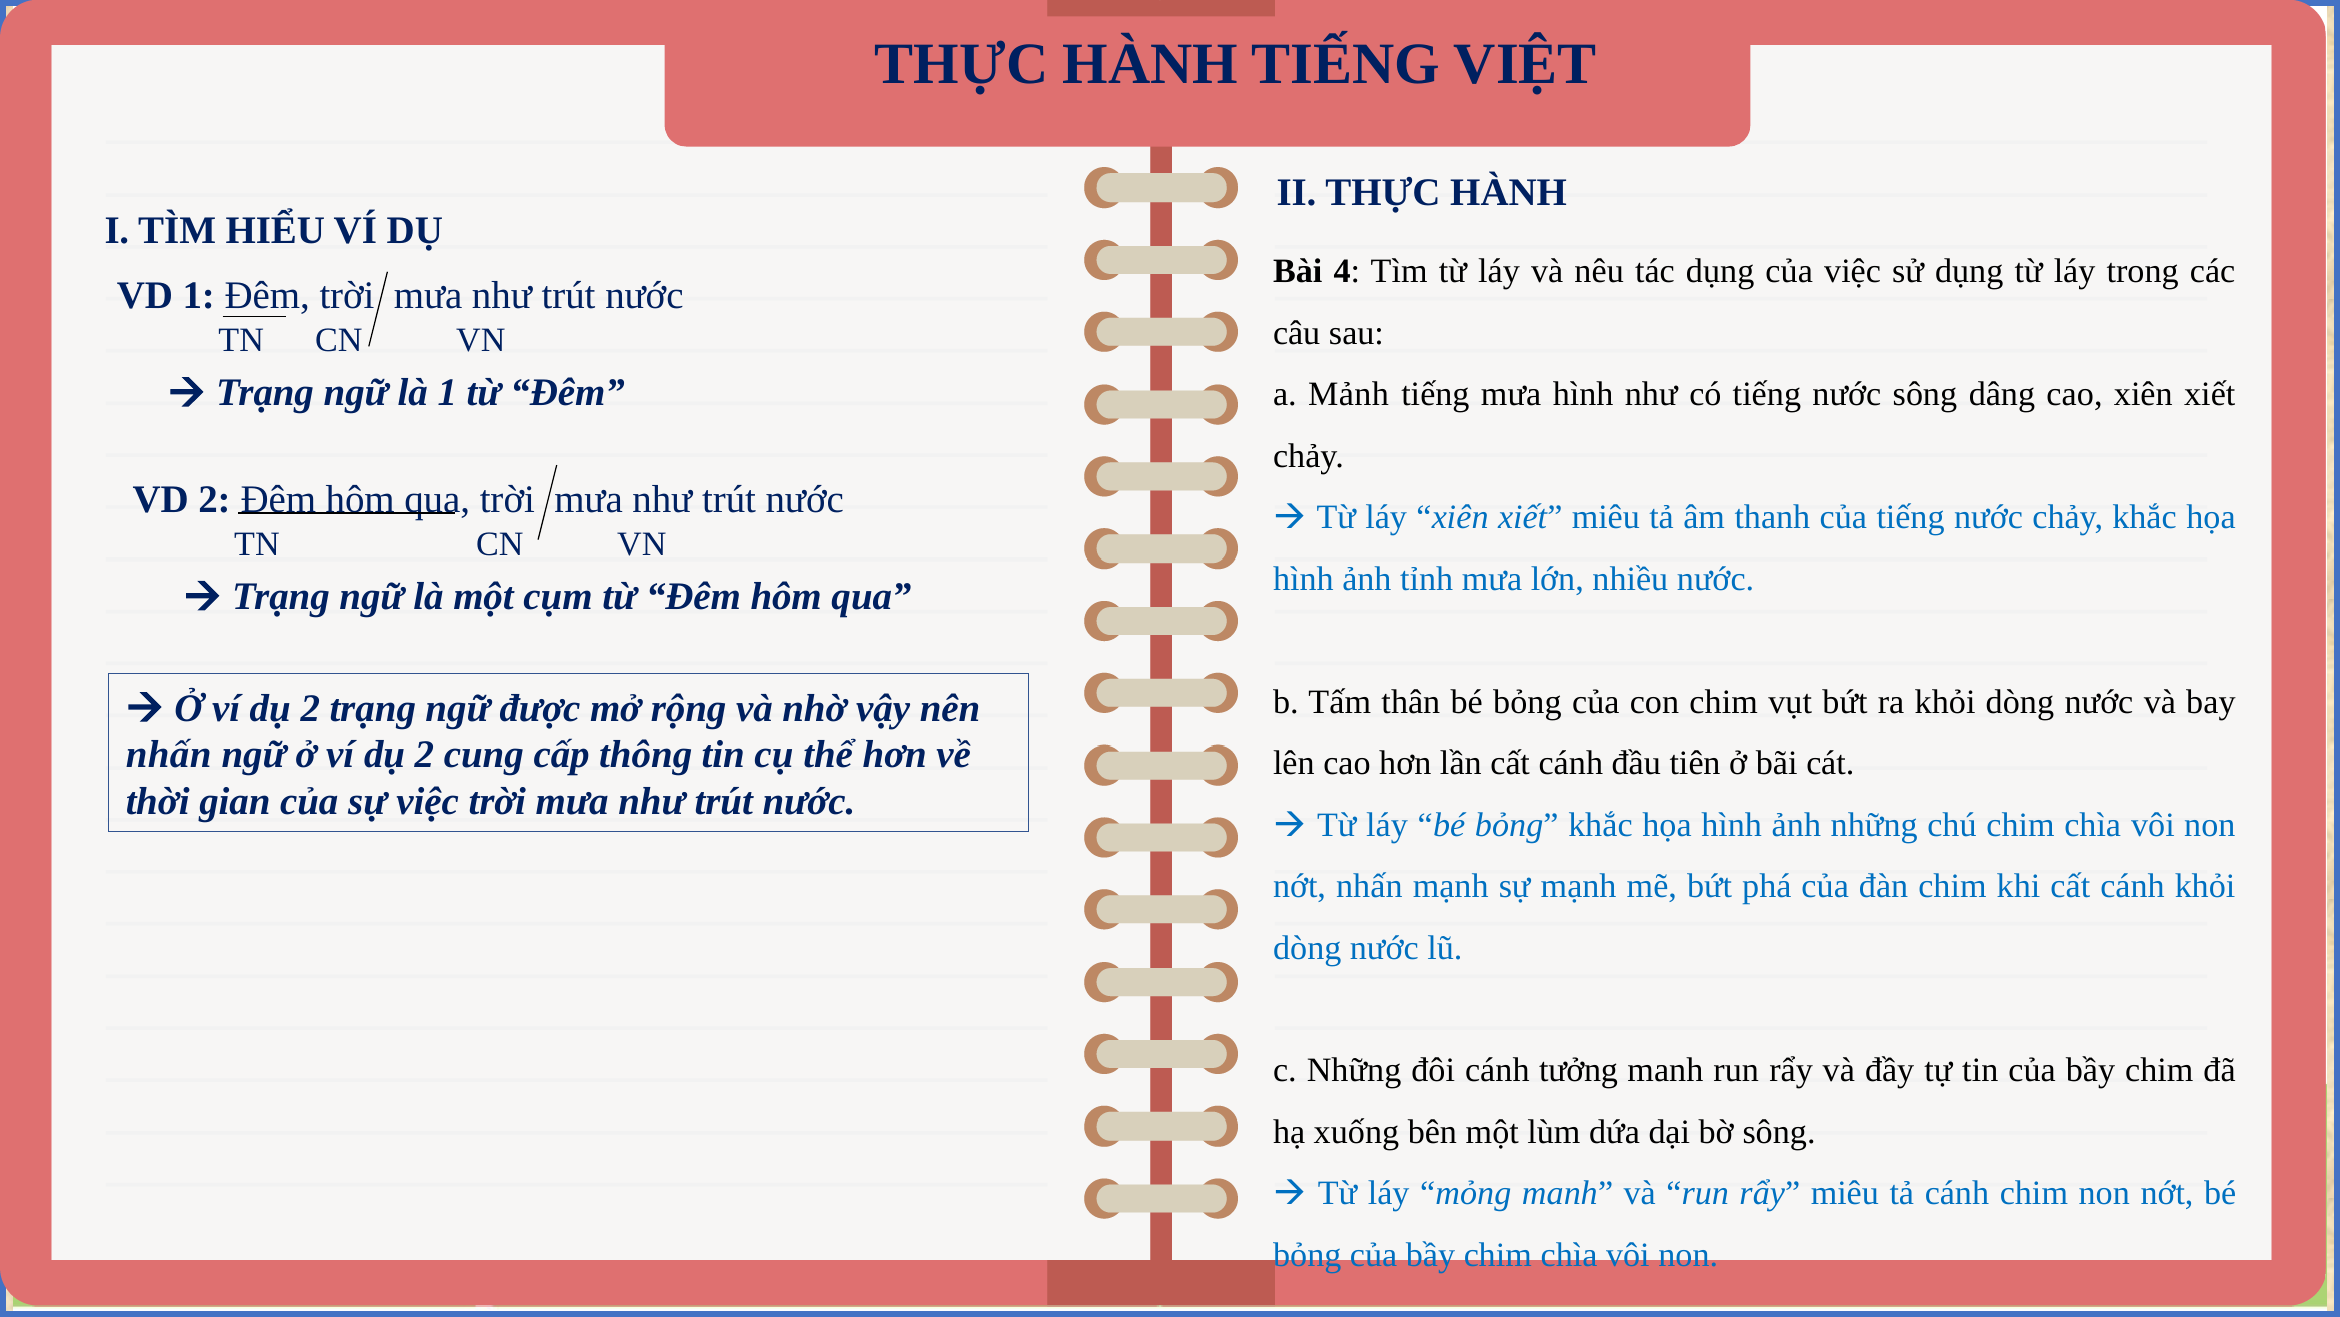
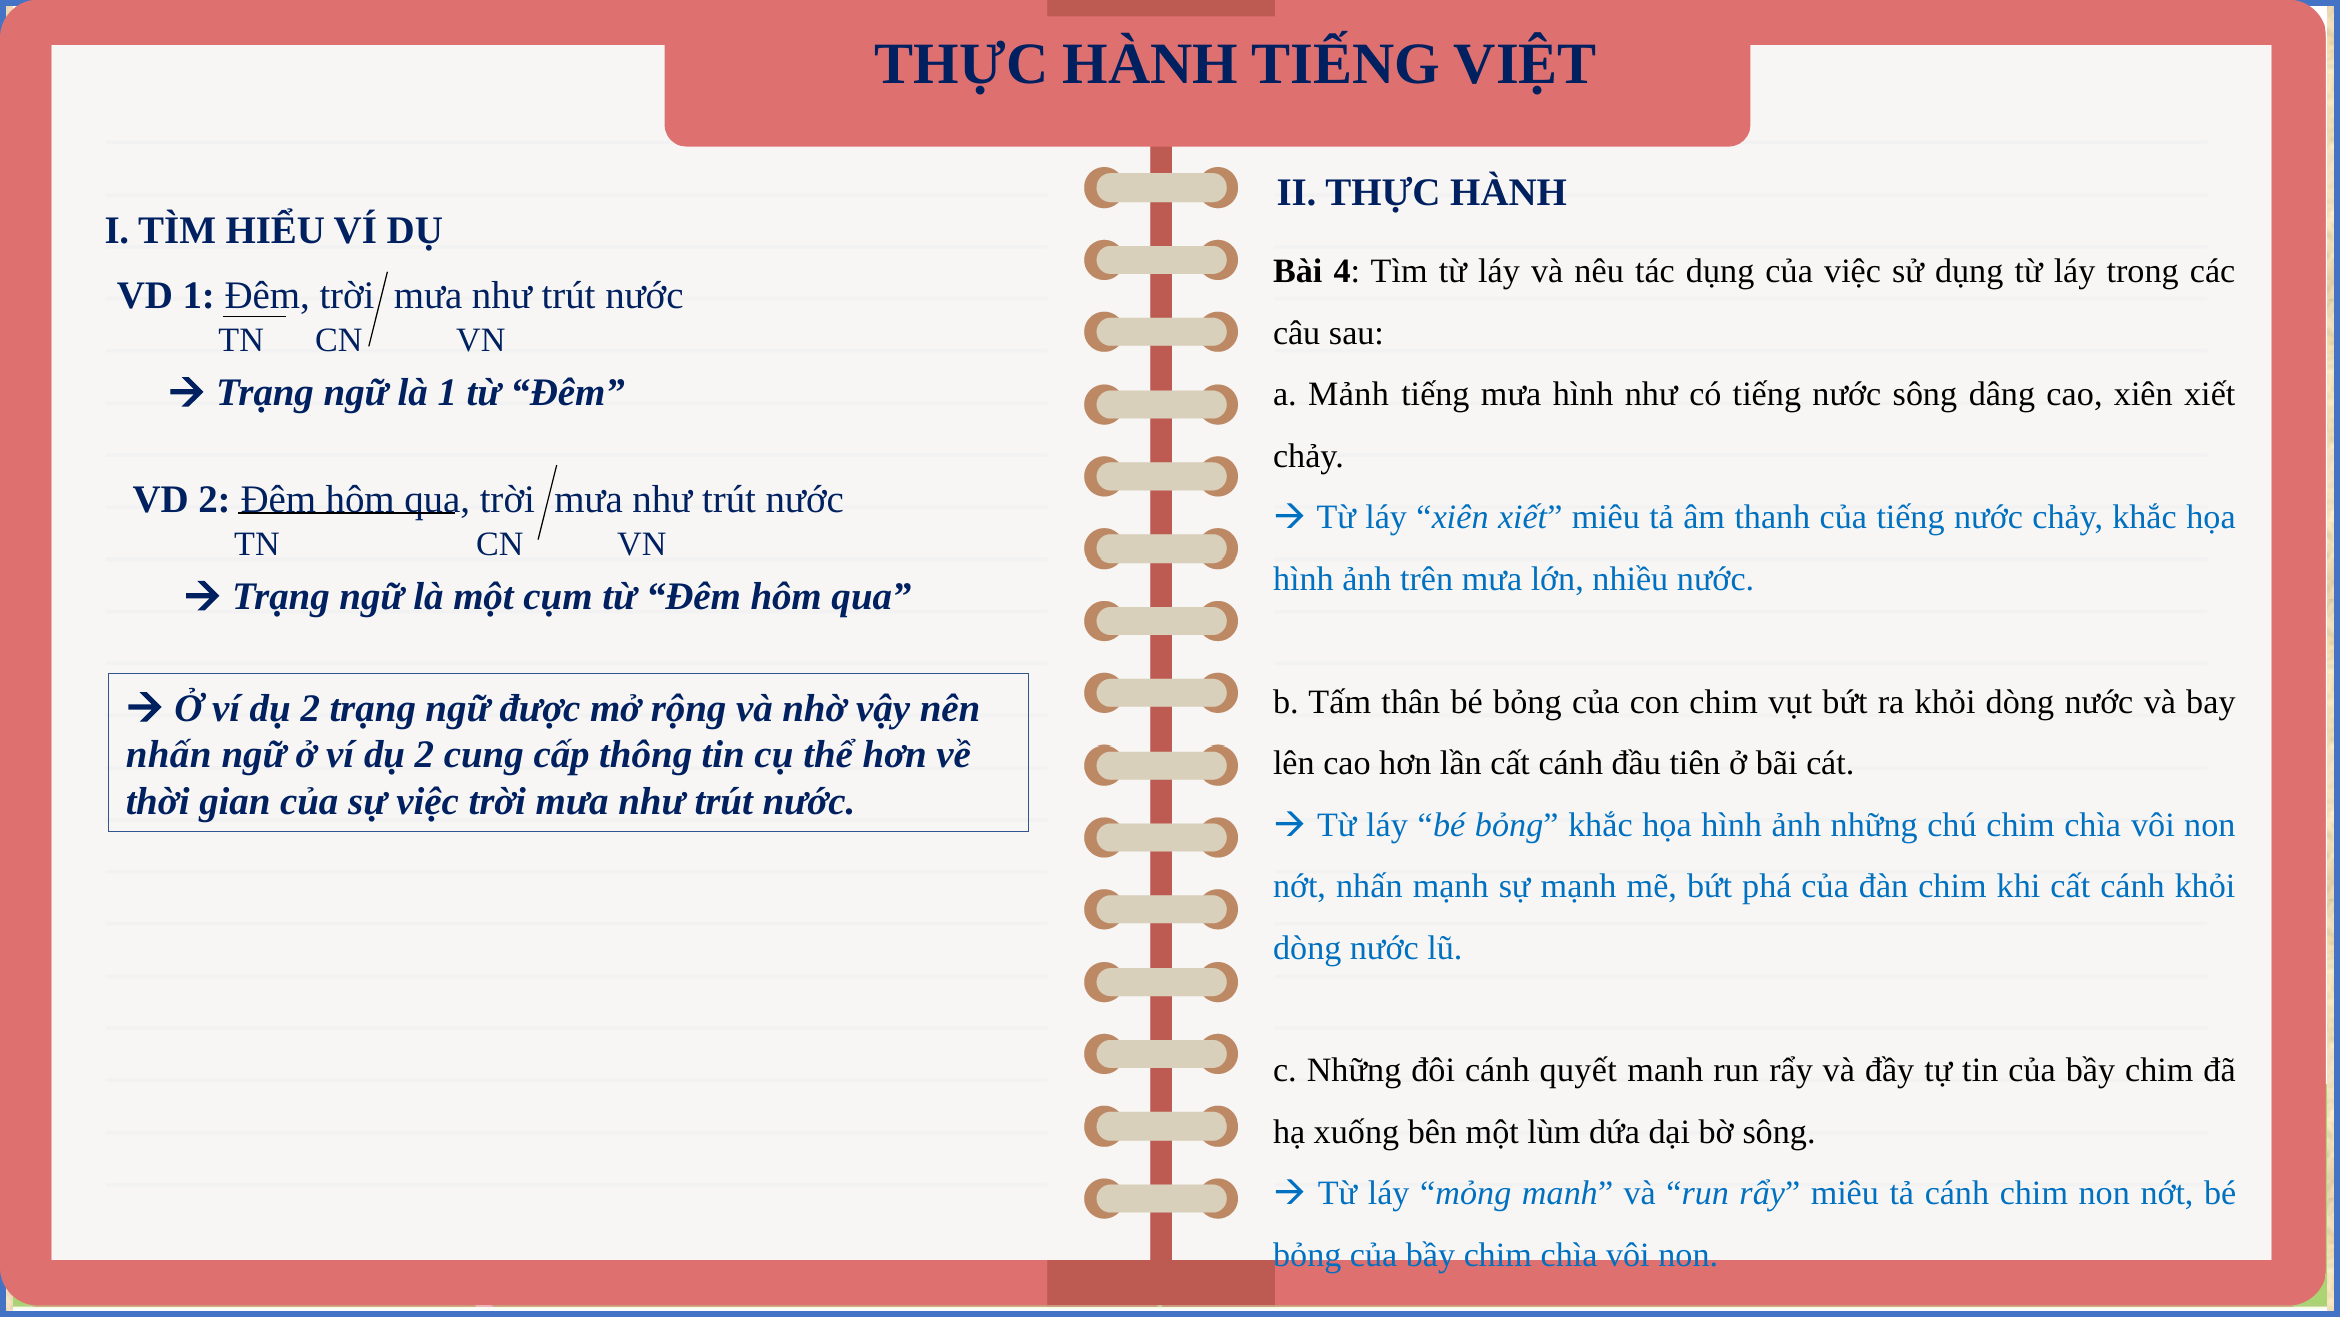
tỉnh: tỉnh -> trên (1427, 579)
tưởng: tưởng -> quyết (1578, 1070)
